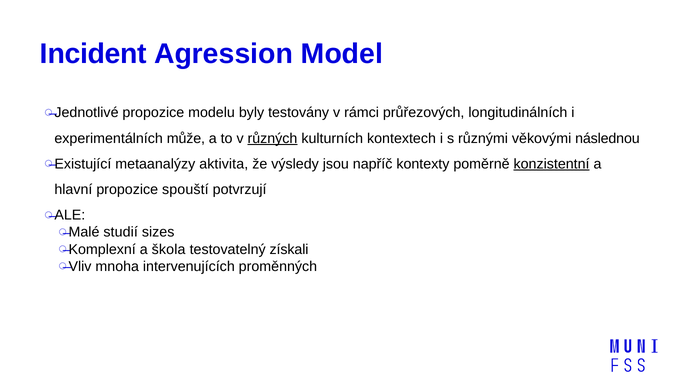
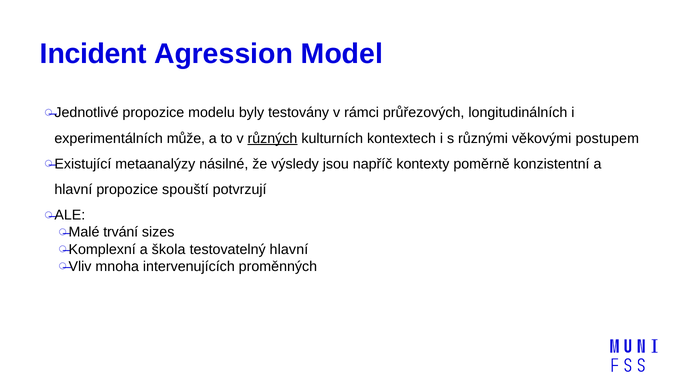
následnou: následnou -> postupem (607, 138)
aktivita: aktivita -> násilné (224, 164)
konzistentní underline: present -> none (552, 164)
studií: studií -> trvání (121, 232)
testovatelný získali: získali -> hlavní (289, 249)
